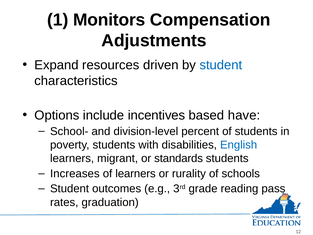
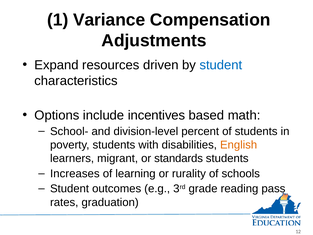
Monitors: Monitors -> Variance (109, 20)
have: have -> math (244, 115)
English colour: blue -> orange (239, 145)
of learners: learners -> learning (135, 173)
